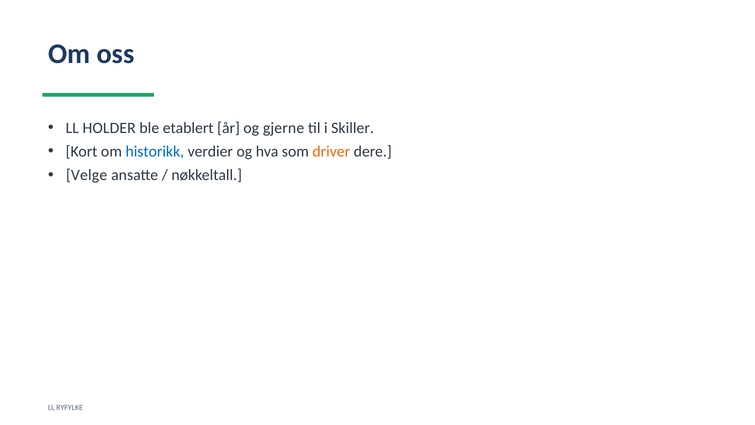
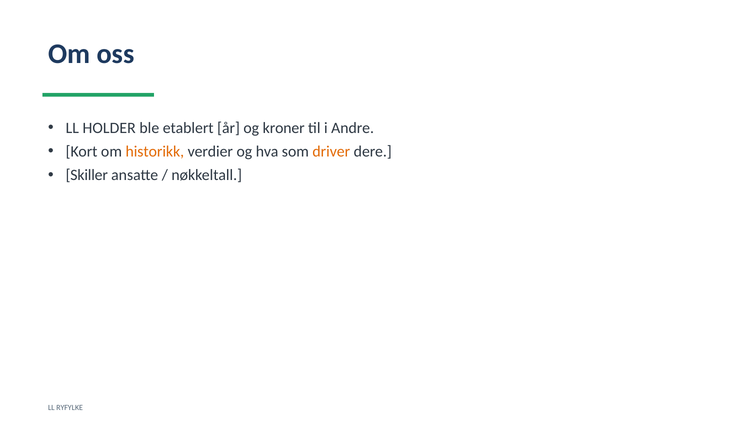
gjerne: gjerne -> kroner (284, 128)
Skiller: Skiller -> Andre (353, 128)
historikk colour: blue -> orange (155, 151)
Velge: Velge -> Skiller (87, 175)
